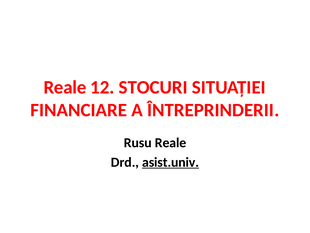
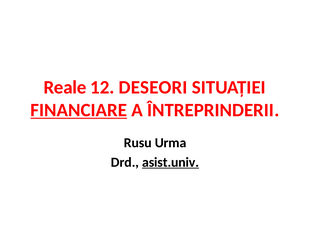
STOCURI: STOCURI -> DESEORI (153, 87)
FINANCIARE underline: none -> present (79, 110)
Rusu Reale: Reale -> Urma (171, 143)
